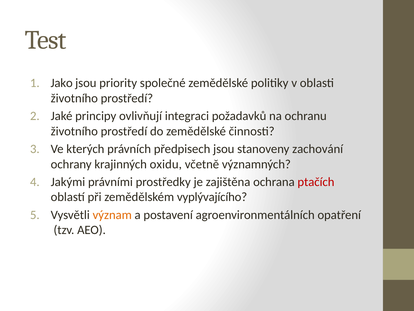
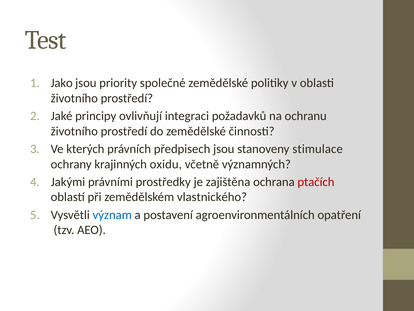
zachování: zachování -> stimulace (318, 149)
vyplývajícího: vyplývajícího -> vlastnického (212, 197)
význam colour: orange -> blue (112, 214)
